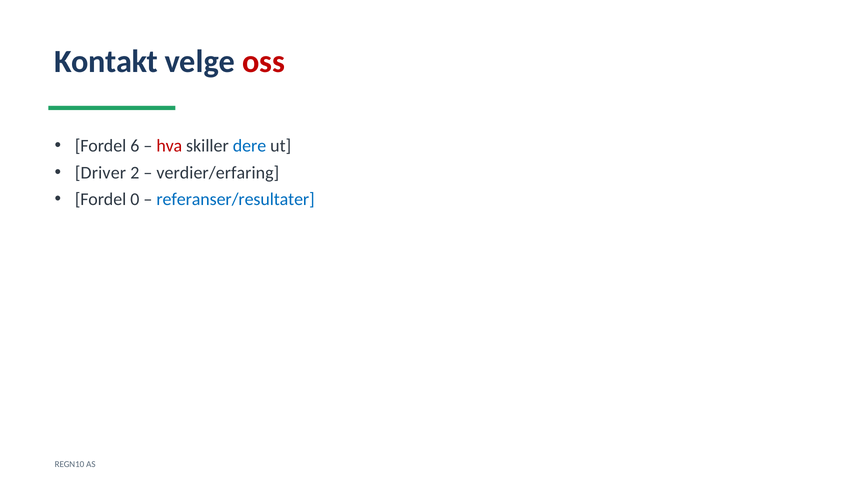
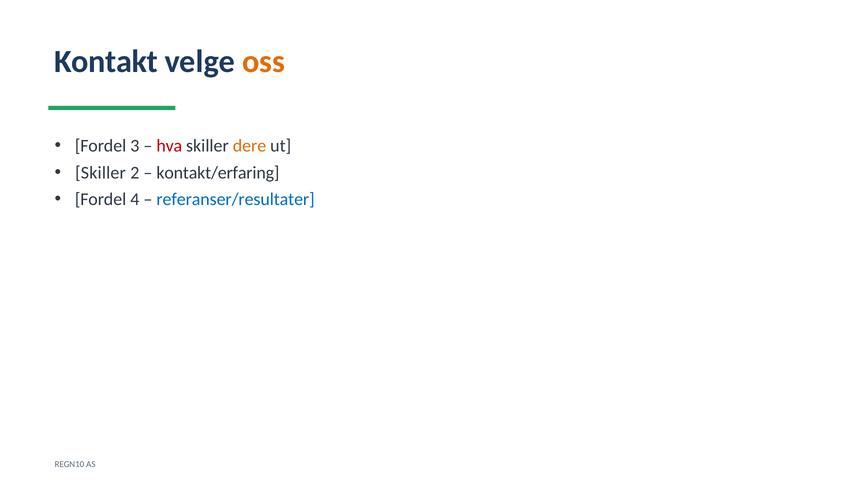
oss colour: red -> orange (264, 61)
6: 6 -> 3 (135, 146)
dere colour: blue -> orange (249, 146)
Driver: Driver -> Skiller (100, 173)
verdier/erfaring: verdier/erfaring -> kontakt/erfaring (218, 173)
0: 0 -> 4 (135, 199)
